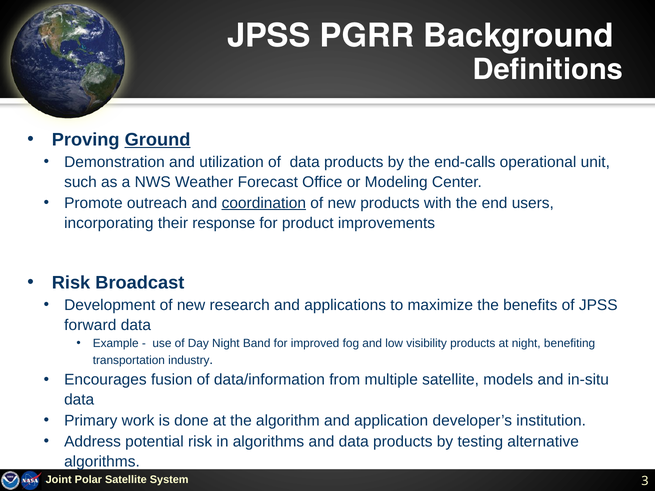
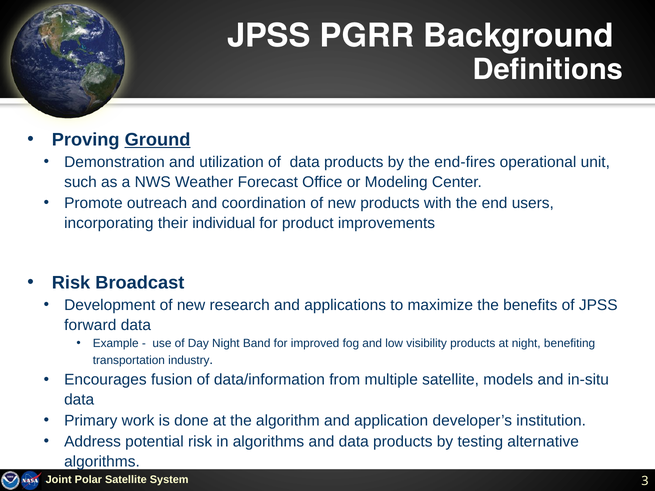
end-calls: end-calls -> end-fires (465, 162)
coordination underline: present -> none (264, 203)
response: response -> individual (224, 223)
